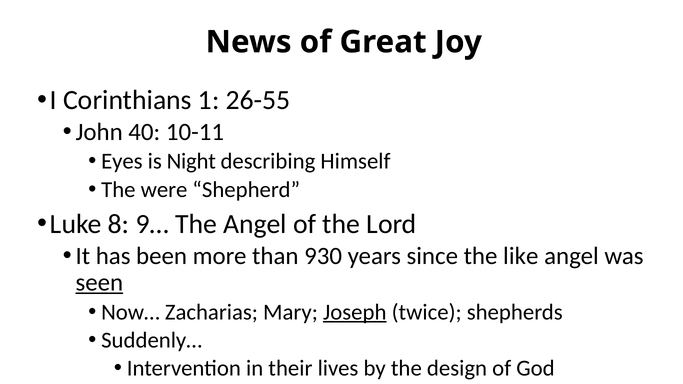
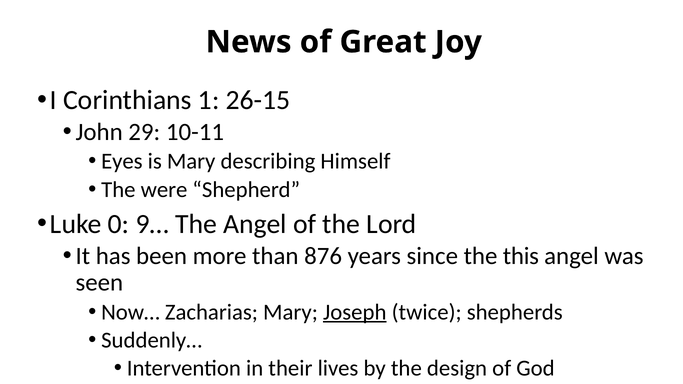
26-55: 26-55 -> 26-15 (258, 100)
40: 40 -> 29 (144, 132)
is Night: Night -> Mary (191, 161)
8: 8 -> 0 (119, 224)
930: 930 -> 876 (323, 256)
like: like -> this (521, 256)
seen underline: present -> none (99, 283)
